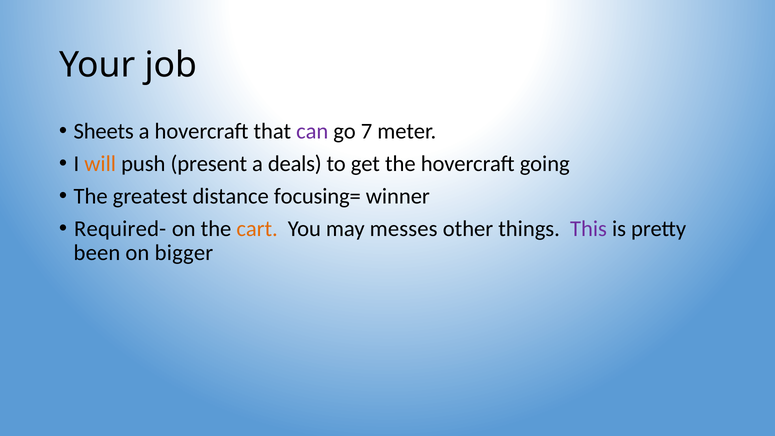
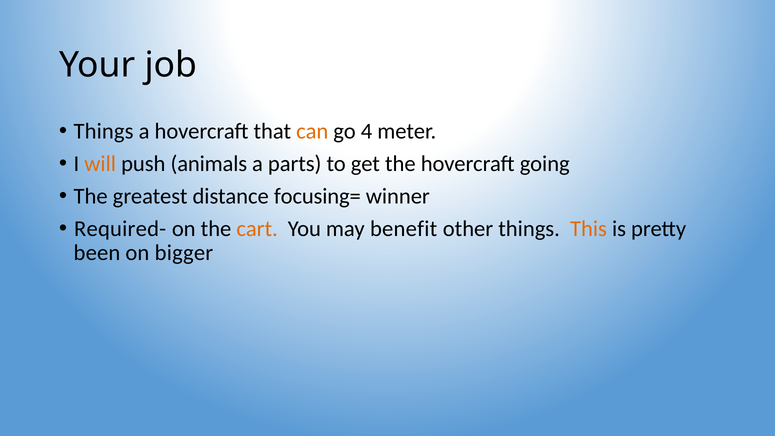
Sheets: Sheets -> Things (104, 131)
can colour: purple -> orange (312, 131)
7: 7 -> 4 (367, 131)
present: present -> animals (209, 164)
deals: deals -> parts (295, 164)
messes: messes -> benefit (404, 229)
This colour: purple -> orange (588, 229)
